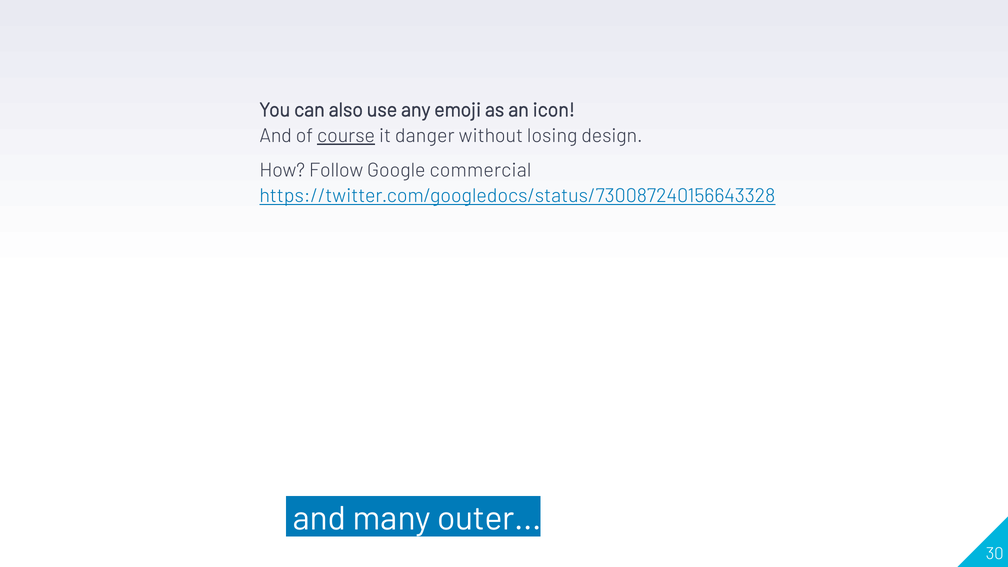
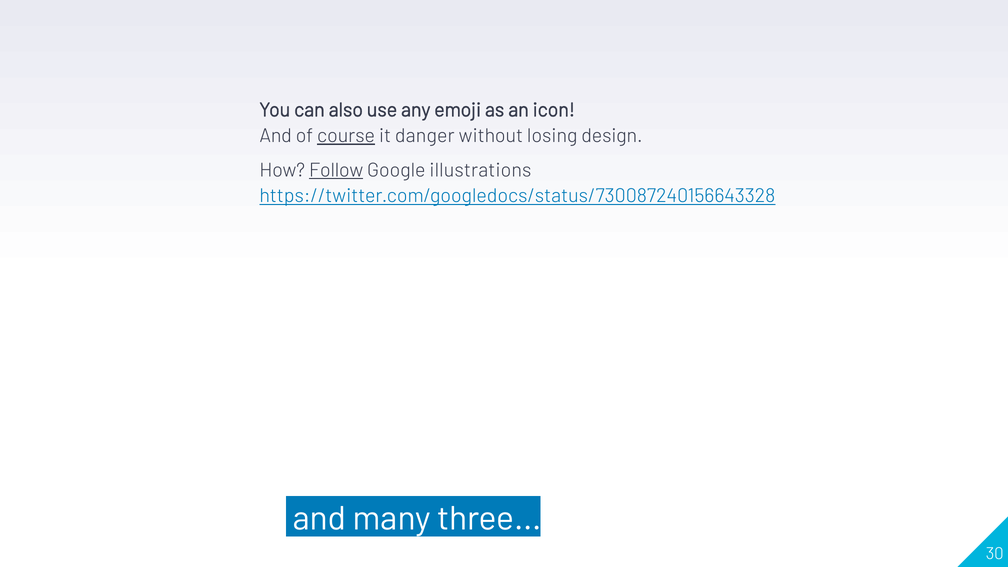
Follow underline: none -> present (336, 170)
commercial: commercial -> illustrations (480, 170)
outer: outer -> three (489, 519)
